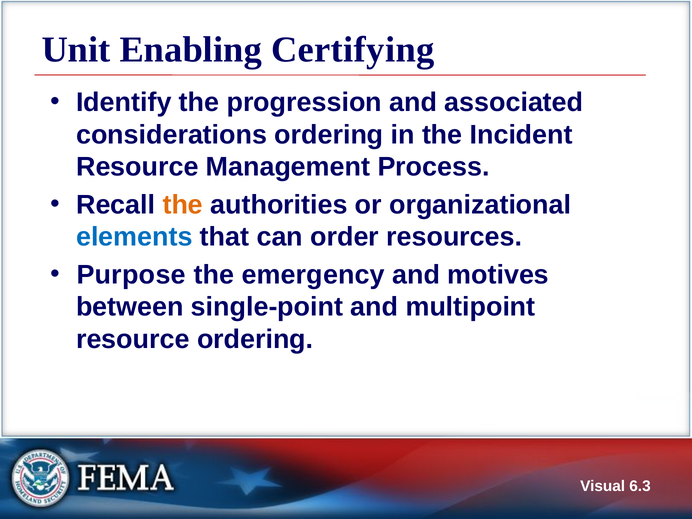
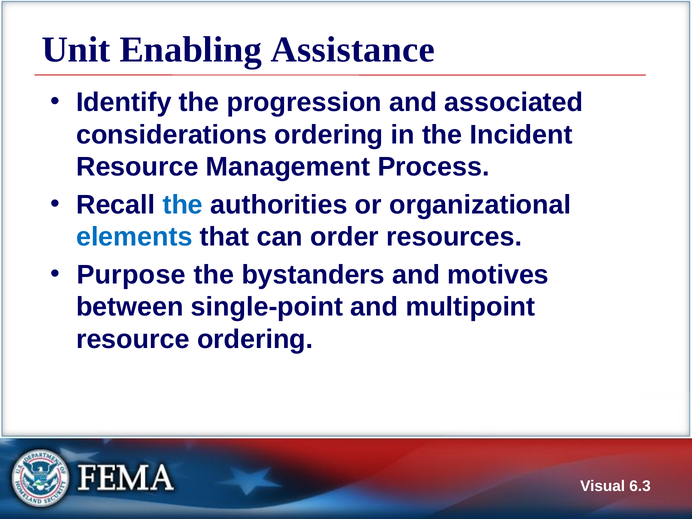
Certifying: Certifying -> Assistance (353, 50)
the colour: orange -> blue (183, 205)
emergency: emergency -> bystanders (313, 275)
